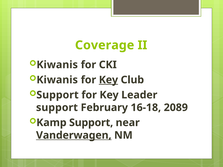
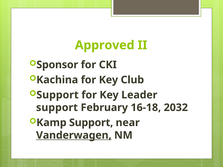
Coverage: Coverage -> Approved (105, 45)
Kiwanis: Kiwanis -> Sponsor (57, 65)
Kiwanis: Kiwanis -> Kachina (57, 80)
Key underline: present -> none (108, 80)
2089: 2089 -> 2032 (176, 108)
